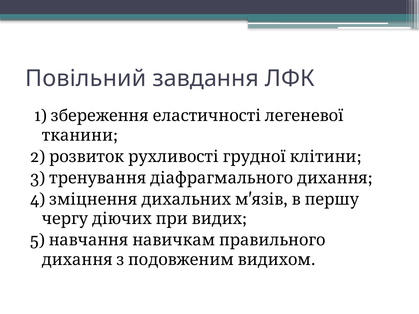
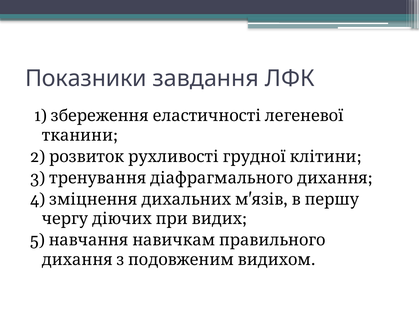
Повільний: Повільний -> Показники (86, 78)
